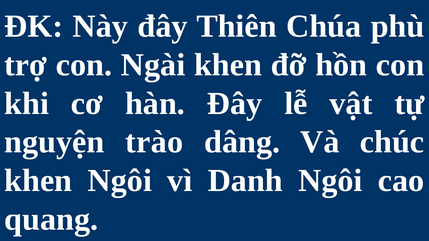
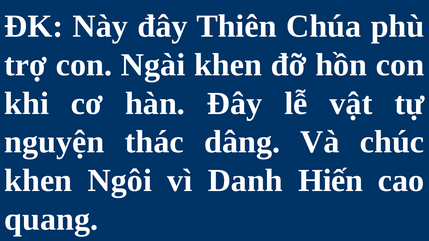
trào: trào -> thác (154, 142)
Danh Ngôi: Ngôi -> Hiến (331, 181)
